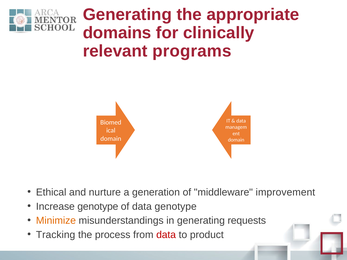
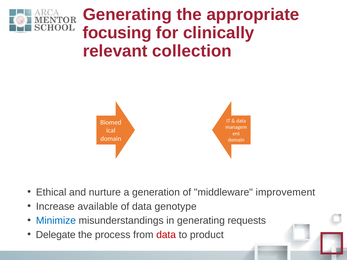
domains: domains -> focusing (117, 33)
programs: programs -> collection (192, 51)
Increase genotype: genotype -> available (98, 207)
Minimize colour: orange -> blue (56, 221)
Tracking: Tracking -> Delegate (56, 235)
